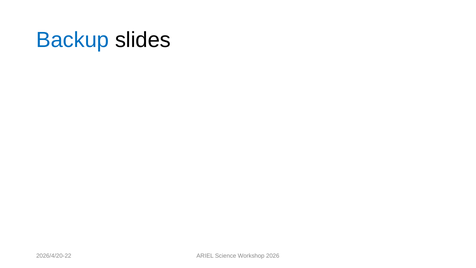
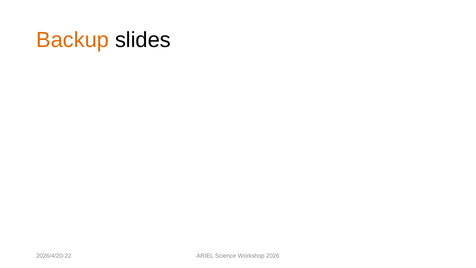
Backup colour: blue -> orange (73, 40)
